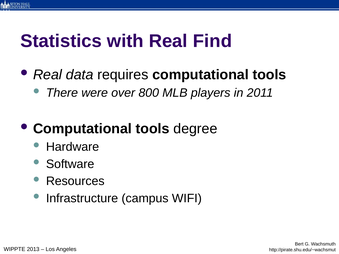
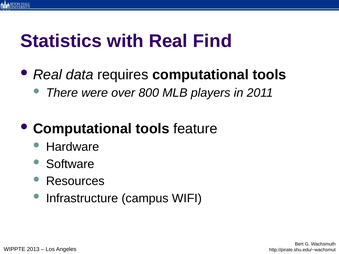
degree: degree -> feature (195, 129)
